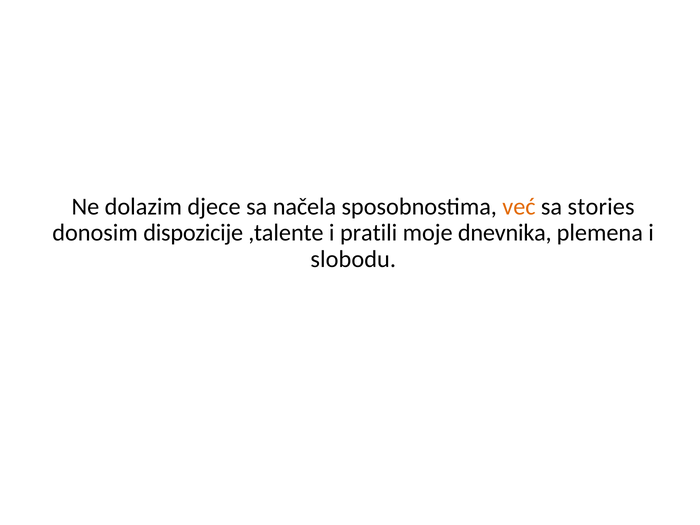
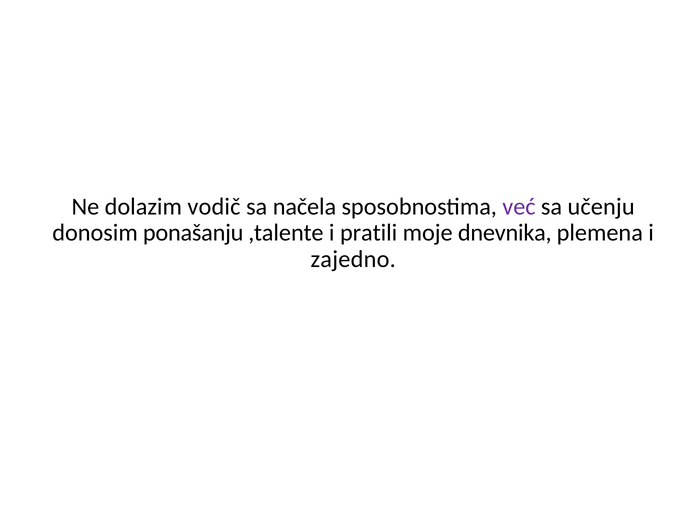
djece: djece -> vodič (214, 207)
već colour: orange -> purple (519, 207)
stories: stories -> učenju (601, 207)
dispozicije: dispozicije -> ponašanju (193, 233)
slobodu: slobodu -> zajedno (353, 259)
